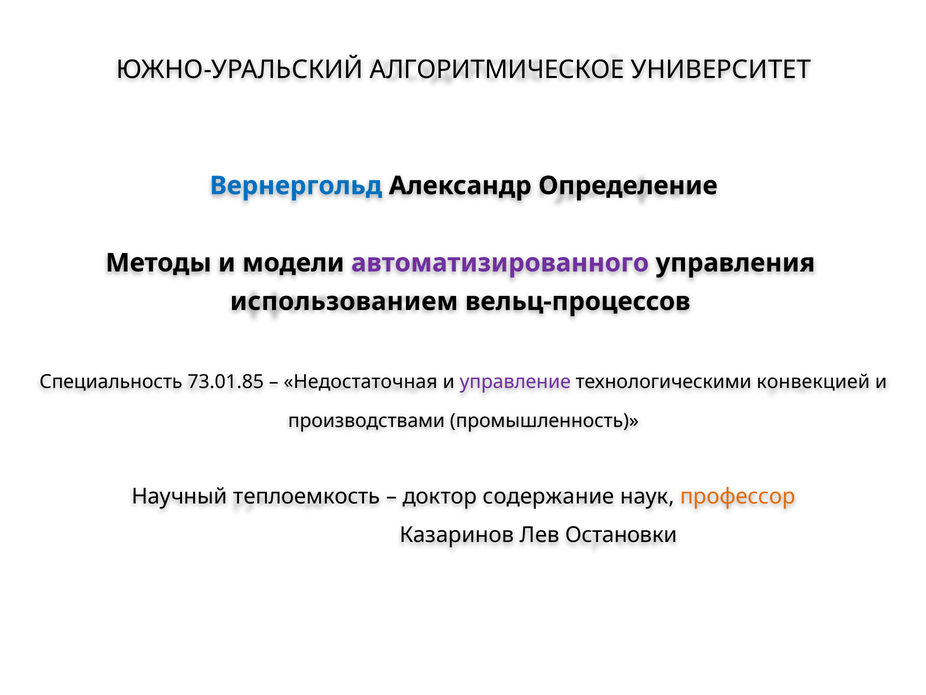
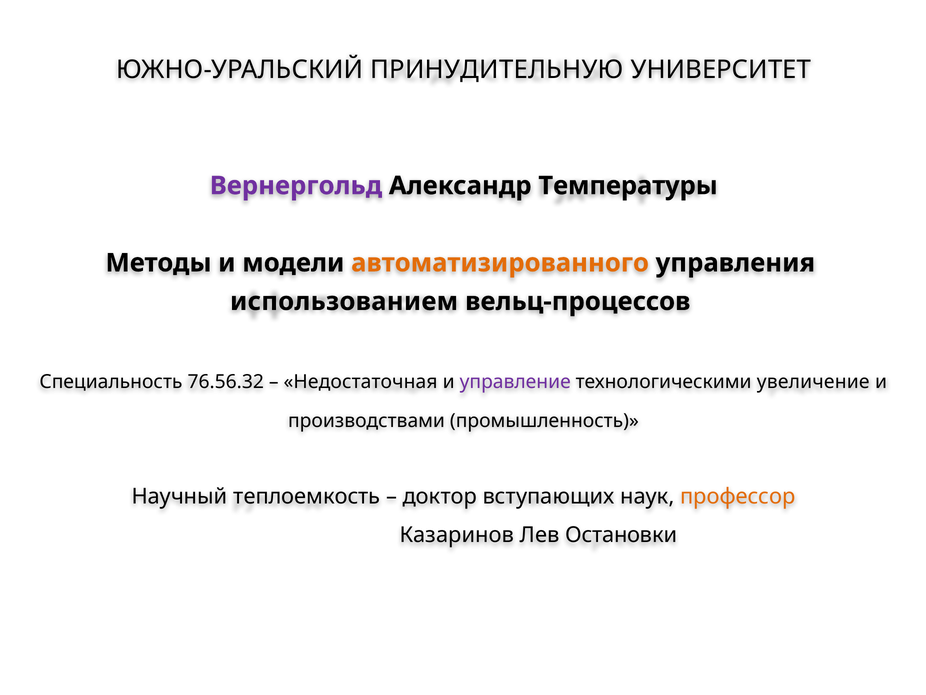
АЛГОРИТМИЧЕСКОЕ: АЛГОРИТМИЧЕСКОЕ -> ПРИНУДИТЕЛЬНУЮ (497, 70)
Вернергольд colour: blue -> purple (296, 186)
Определение: Определение -> Температуры (628, 186)
автоматизированного colour: purple -> orange (500, 263)
73.01.85: 73.01.85 -> 76.56.32 (226, 382)
конвекцией: конвекцией -> увеличение (813, 382)
содержание: содержание -> вступающих (549, 496)
